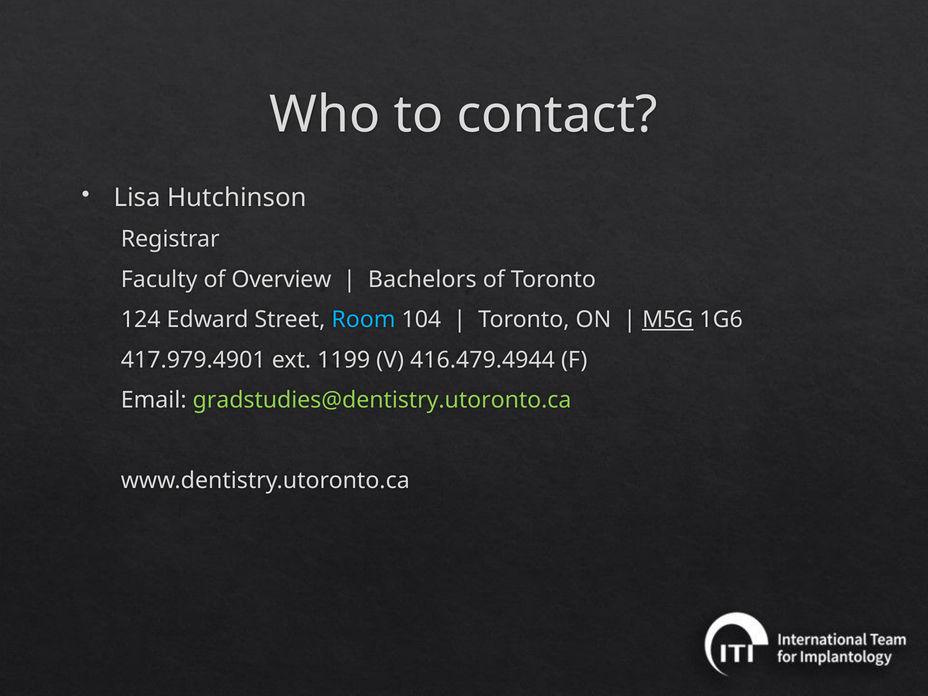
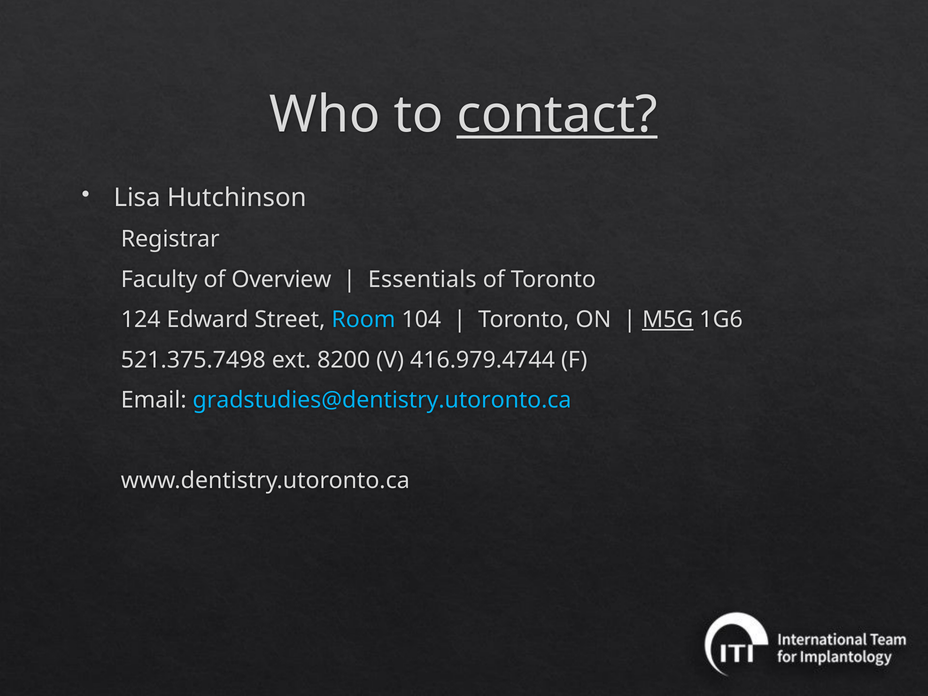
contact underline: none -> present (557, 115)
Bachelors: Bachelors -> Essentials (422, 280)
417.979.4901: 417.979.4901 -> 521.375.7498 (193, 360)
1199: 1199 -> 8200 (344, 360)
416.479.4944: 416.479.4944 -> 416.979.4744 (483, 360)
gradstudies@dentistry.utoronto.ca colour: light green -> light blue (382, 400)
